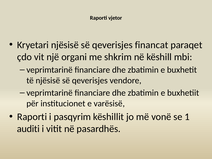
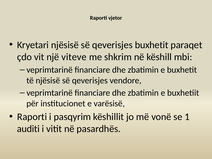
qeverisjes financat: financat -> buxhetit (152, 45)
organi: organi -> viteve (74, 57)
